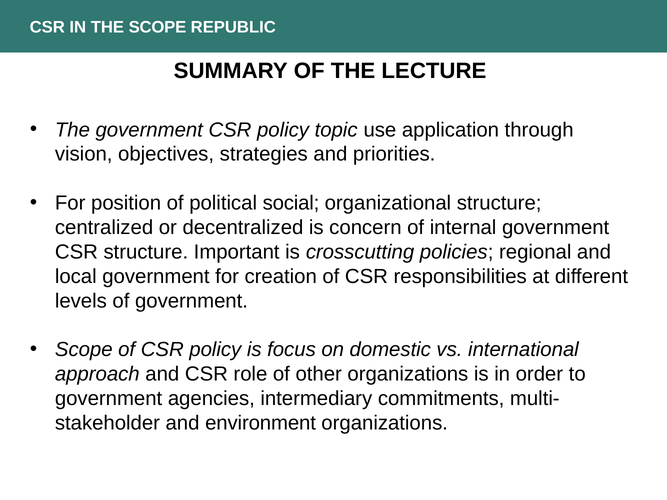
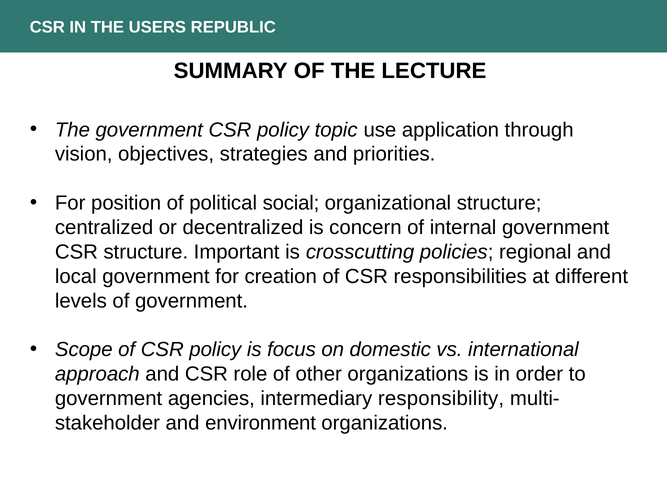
THE SCOPE: SCOPE -> USERS (157, 27)
commitments: commitments -> responsibility (441, 399)
